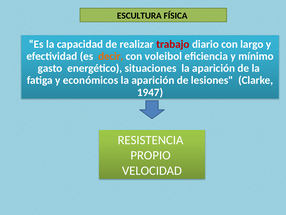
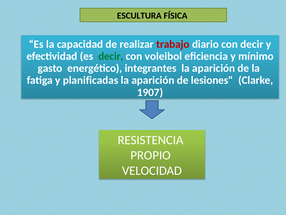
con largo: largo -> decir (252, 44)
decir colour: orange -> green (111, 56)
situaciones: situaciones -> integrantes (151, 68)
económicos: económicos -> planificadas (91, 80)
1947: 1947 -> 1907 (150, 92)
